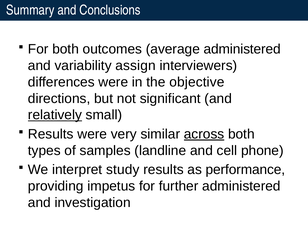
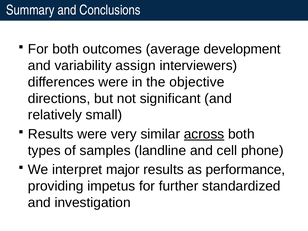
average administered: administered -> development (242, 49)
relatively underline: present -> none (55, 115)
study: study -> major (123, 170)
further administered: administered -> standardized (241, 186)
